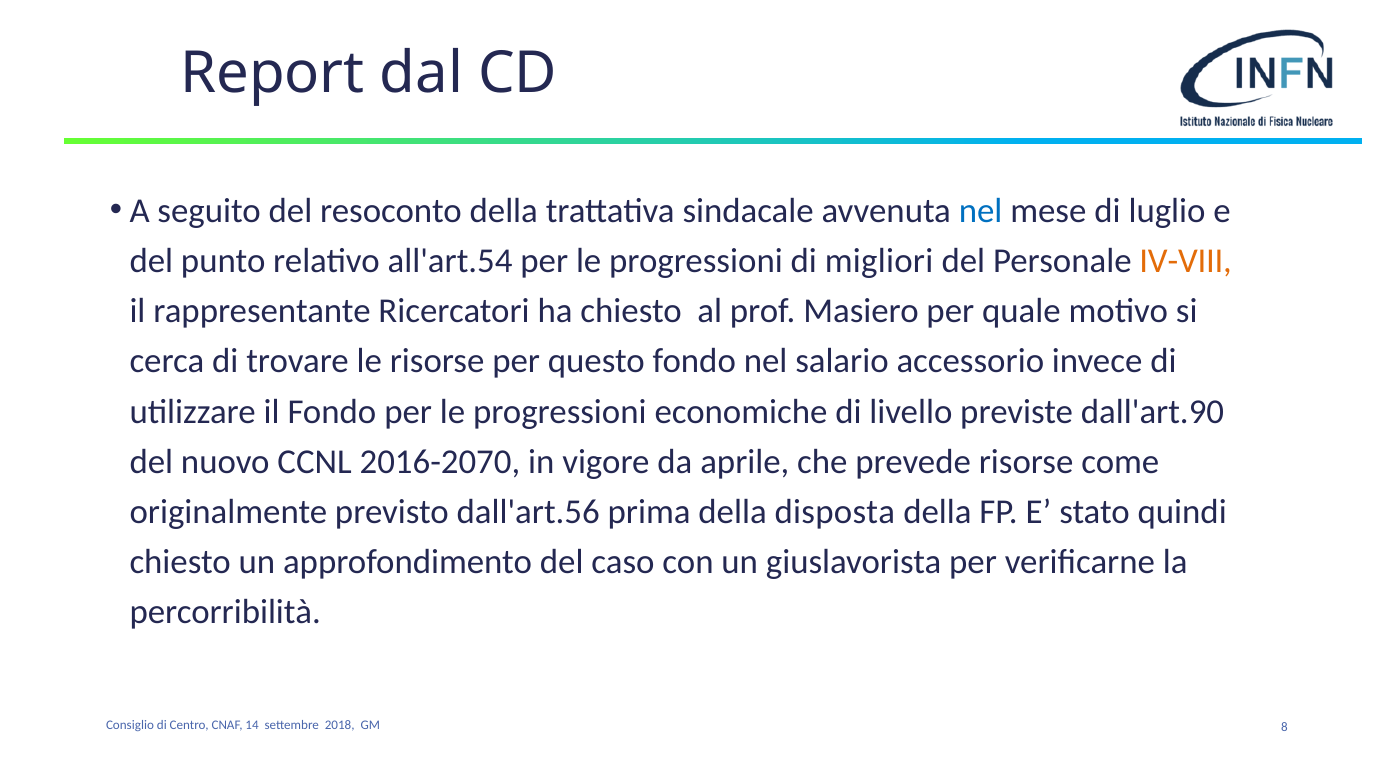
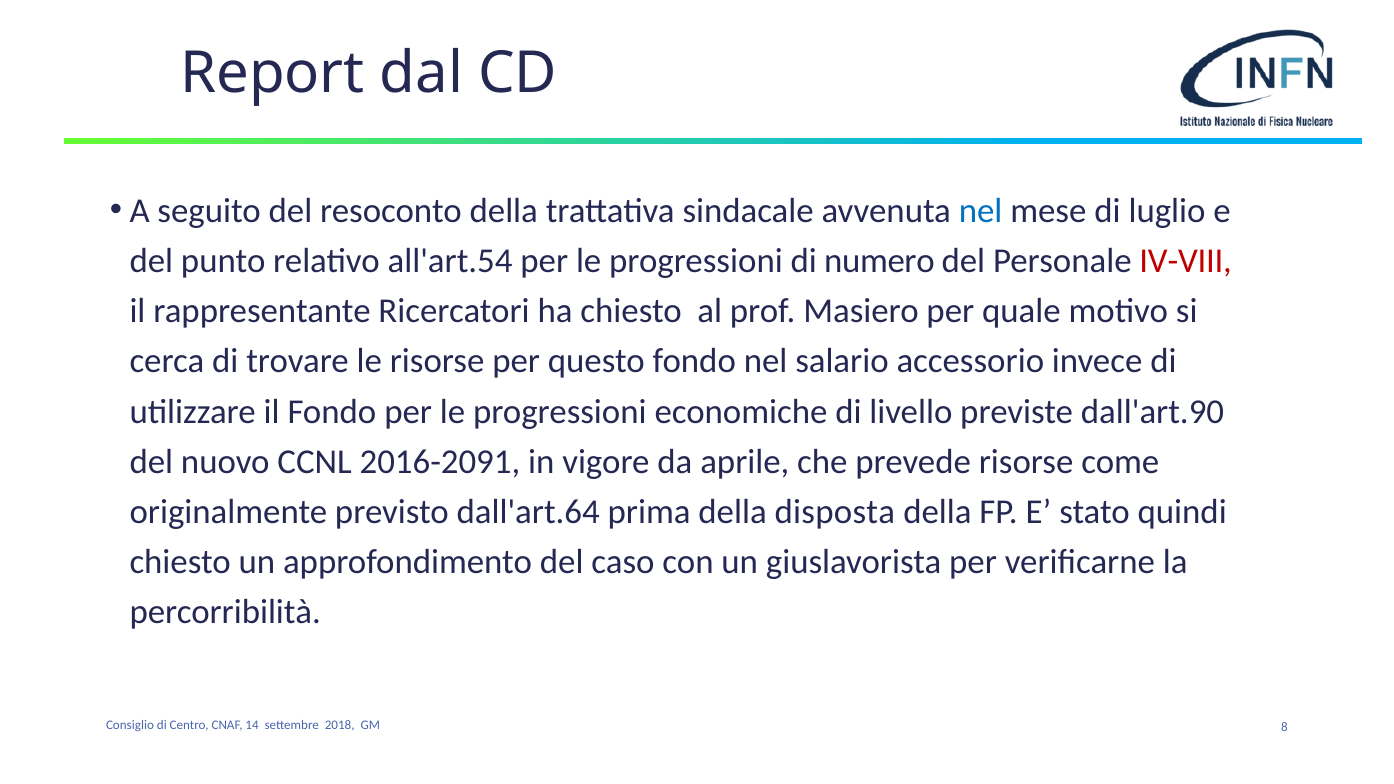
migliori: migliori -> numero (879, 261)
IV-VIII colour: orange -> red (1186, 261)
2016-2070: 2016-2070 -> 2016-2091 (440, 462)
dall'art.56: dall'art.56 -> dall'art.64 (528, 512)
